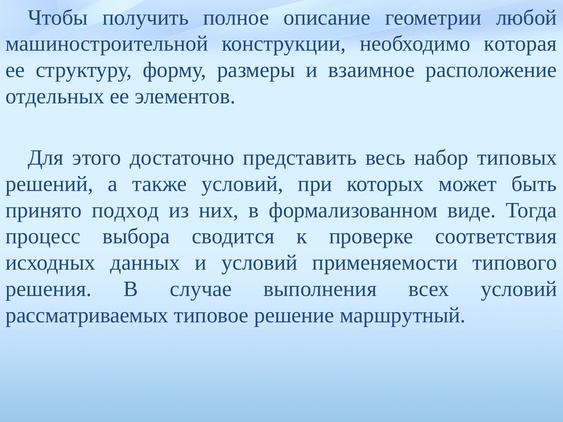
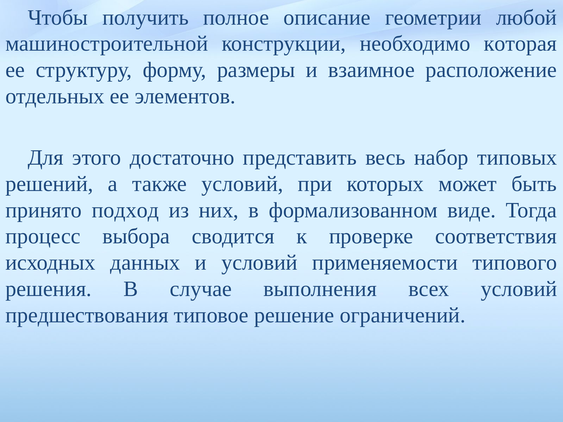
рассматриваемых: рассматриваемых -> предшествования (87, 315)
маршрутный: маршрутный -> ограничений (403, 315)
